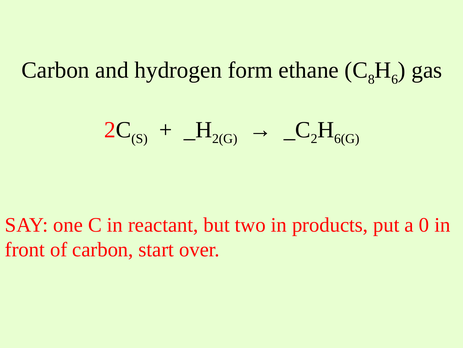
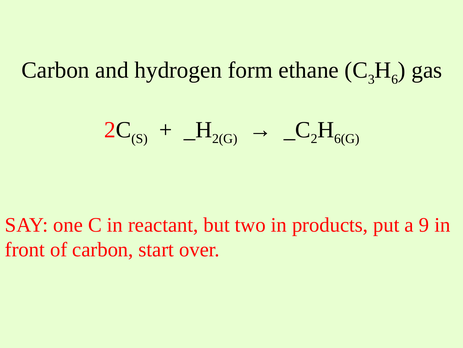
8: 8 -> 3 (371, 79)
0: 0 -> 9 (424, 224)
